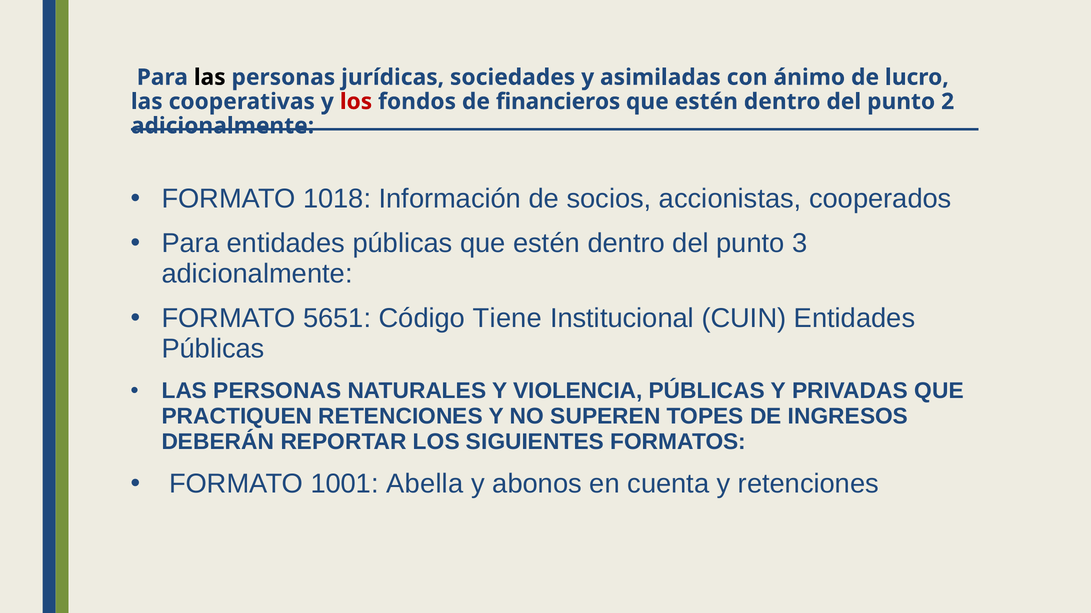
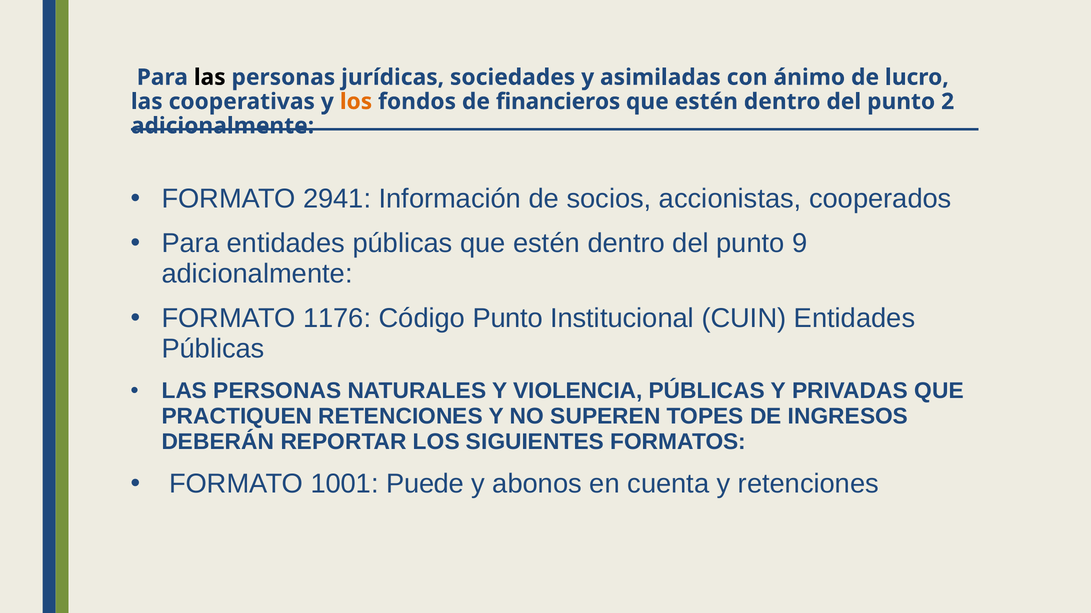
los colour: red -> orange (356, 102)
1018: 1018 -> 2941 (337, 199)
3: 3 -> 9 (800, 243)
5651: 5651 -> 1176 (337, 319)
Código Tiene: Tiene -> Punto (508, 319)
Abella: Abella -> Puede (425, 484)
